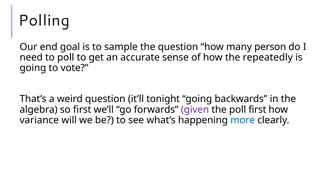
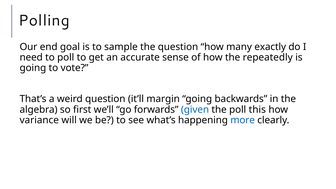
person: person -> exactly (270, 47)
tonight: tonight -> margin (163, 99)
given colour: purple -> blue (195, 110)
poll first: first -> this (257, 110)
